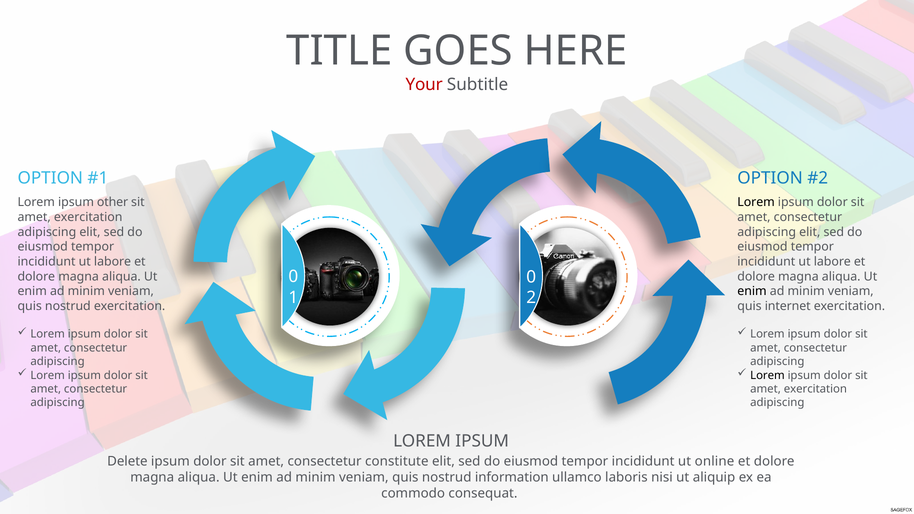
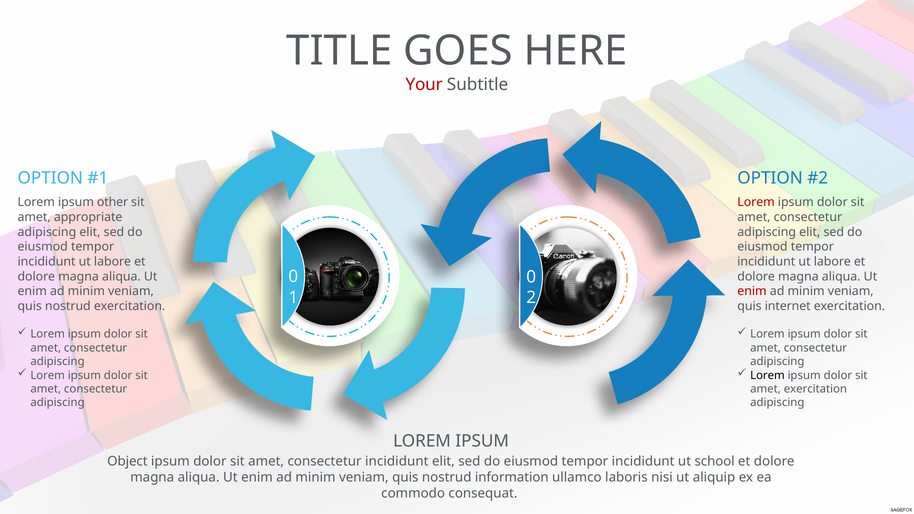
Lorem colour: black -> red (756, 202)
exercitation: exercitation -> appropriate (88, 217)
enim colour: black -> red (752, 291)
Delete: Delete -> Object (127, 462)
consectetur constitute: constitute -> incididunt (397, 462)
online: online -> school (715, 462)
